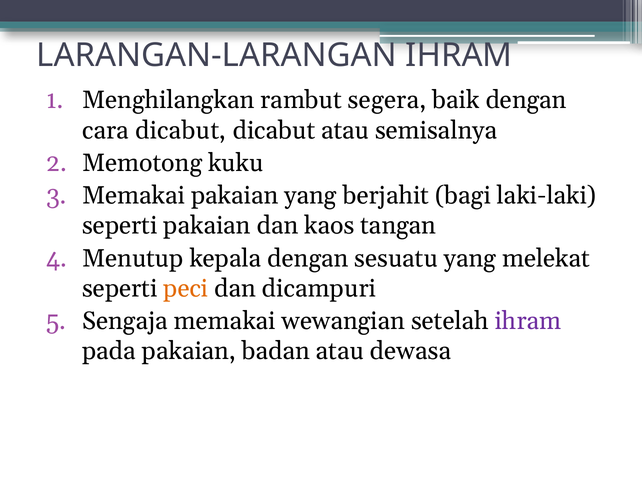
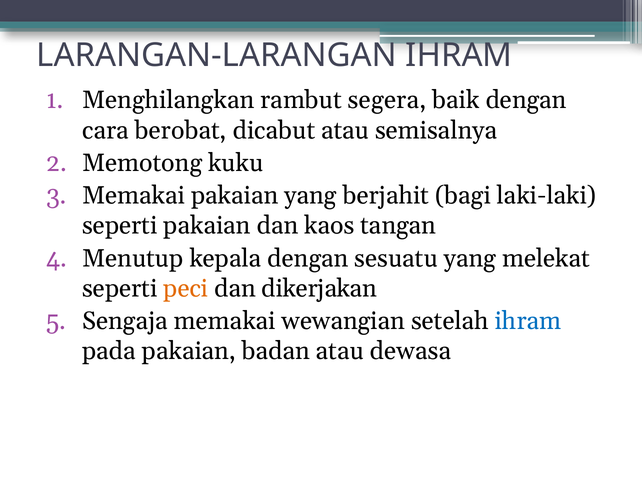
cara dicabut: dicabut -> berobat (181, 130)
dicampuri: dicampuri -> dikerjakan (319, 288)
ihram colour: purple -> blue (528, 321)
